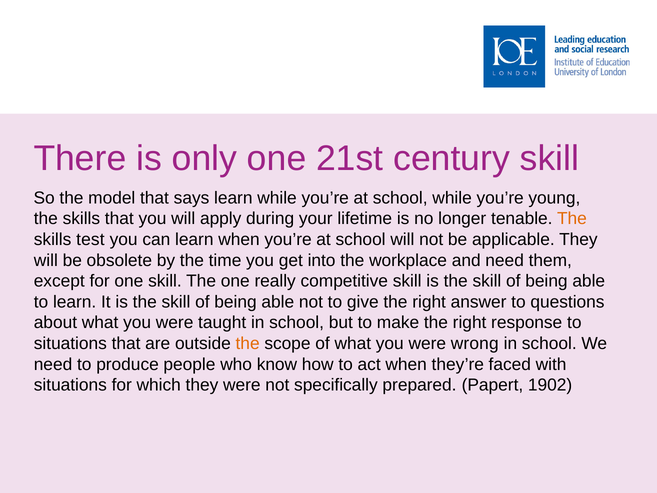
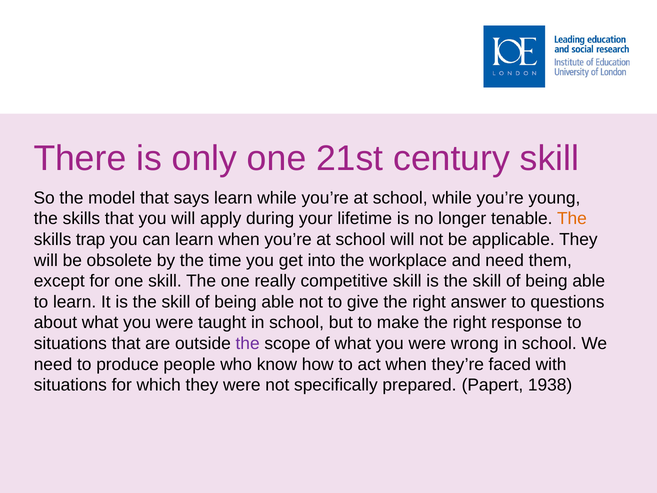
test: test -> trap (91, 239)
the colour: orange -> purple (248, 343)
1902: 1902 -> 1938 (550, 385)
